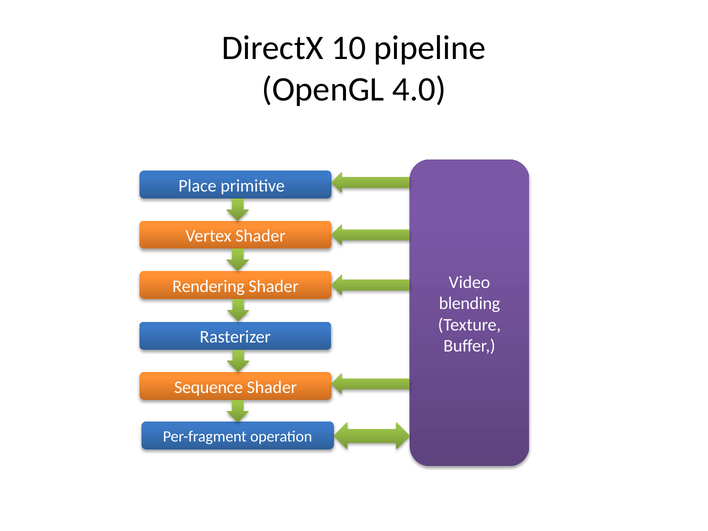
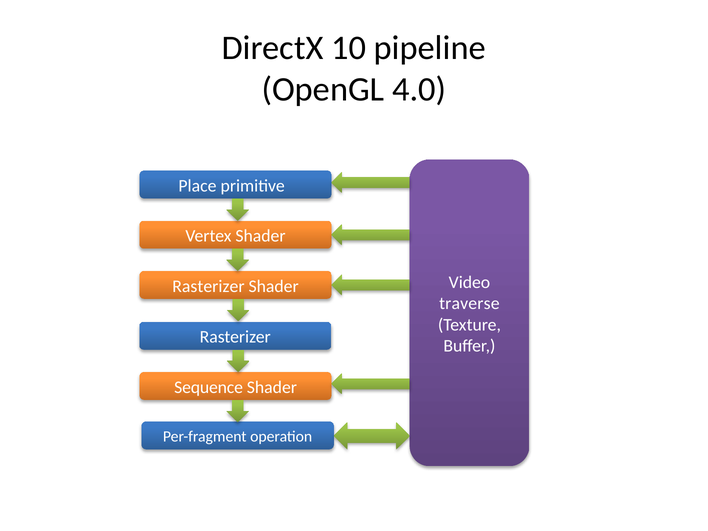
Rendering: Rendering -> Rasterizer (208, 286)
blending: blending -> traverse (469, 304)
